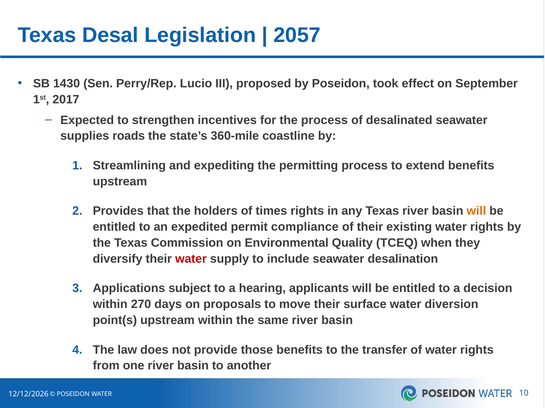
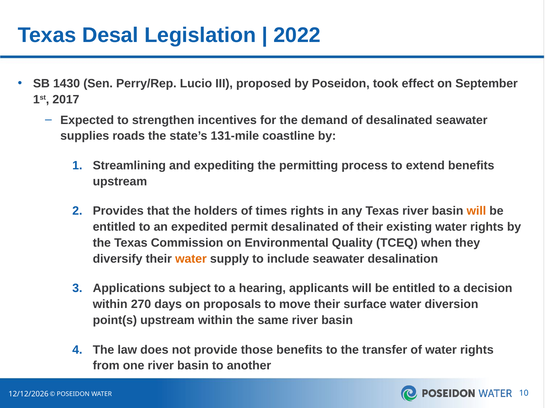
2057: 2057 -> 2022 (297, 35)
the process: process -> demand (324, 120)
360-mile: 360-mile -> 131-mile (235, 136)
permit compliance: compliance -> desalinated (305, 227)
water colour: red -> orange (191, 259)
